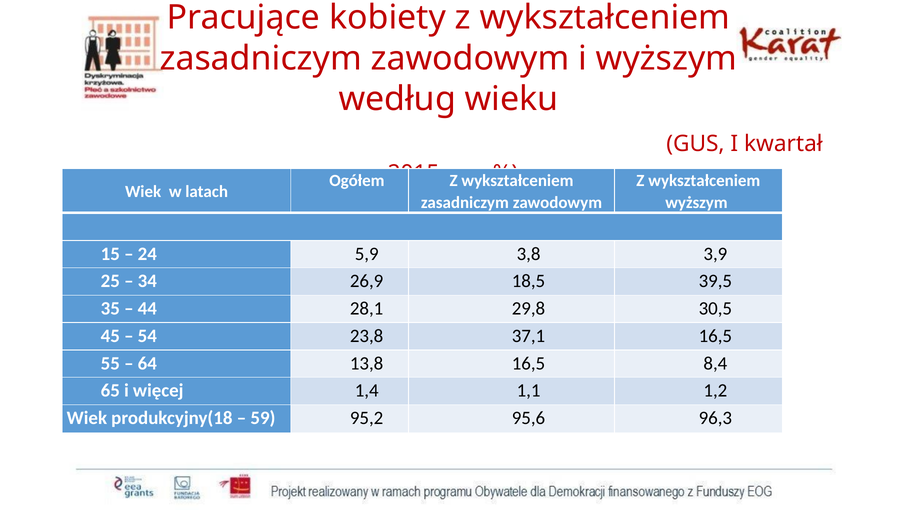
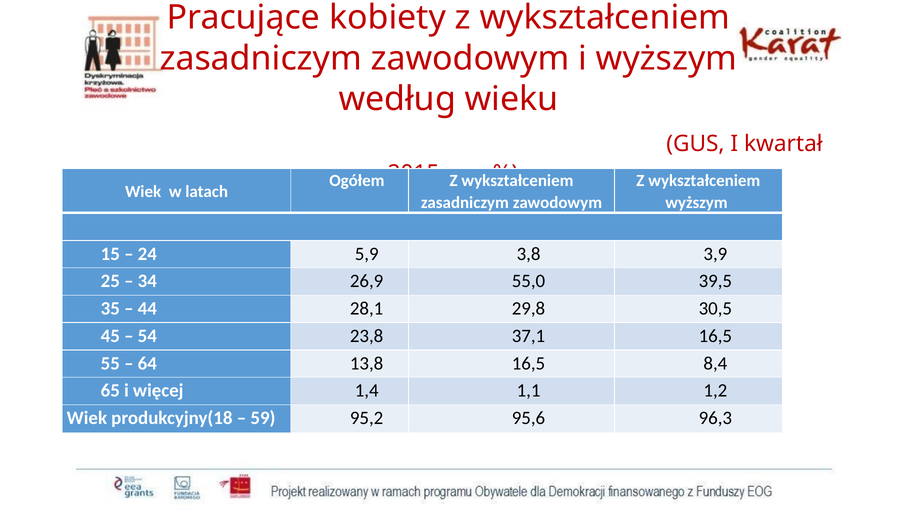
18,5: 18,5 -> 55,0 (528, 281)
